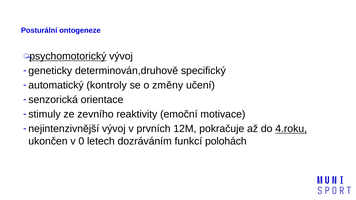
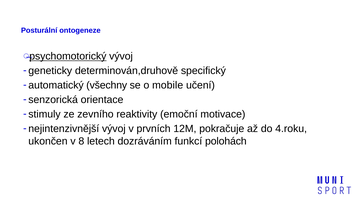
kontroly: kontroly -> všechny (107, 85)
změny: změny -> mobile (168, 85)
4.roku underline: present -> none (291, 129)
0: 0 -> 8 (81, 141)
